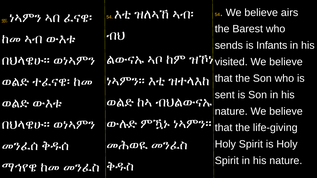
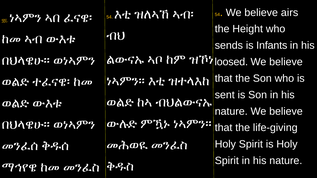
Barest: Barest -> Height (248, 29)
visited: visited -> loosed (231, 62)
